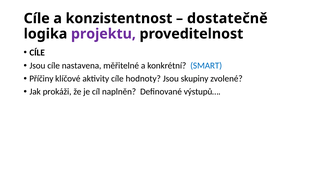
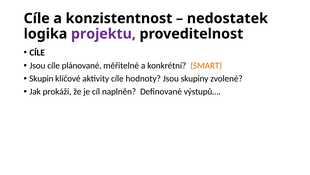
dostatečně: dostatečně -> nedostatek (227, 18)
nastavena: nastavena -> plánované (82, 65)
SMART colour: blue -> orange (206, 65)
Příčiny: Příčiny -> Skupin (41, 78)
